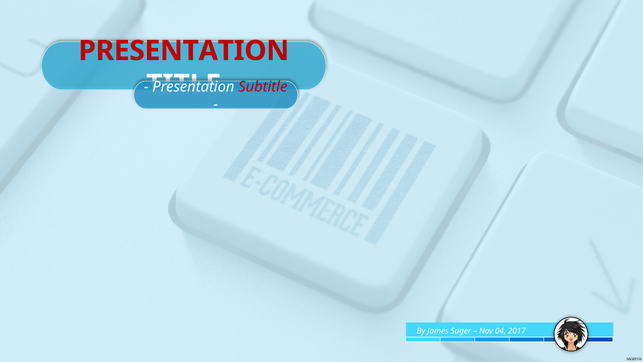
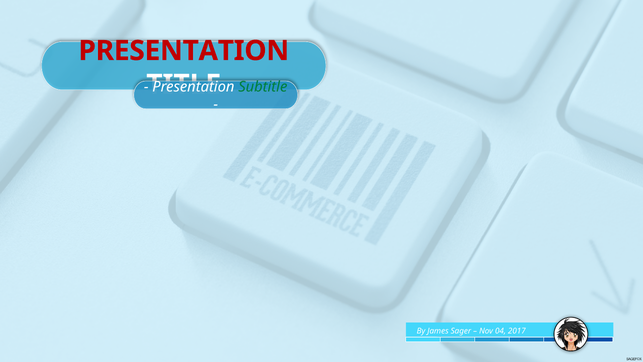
Subtitle colour: red -> green (263, 87)
